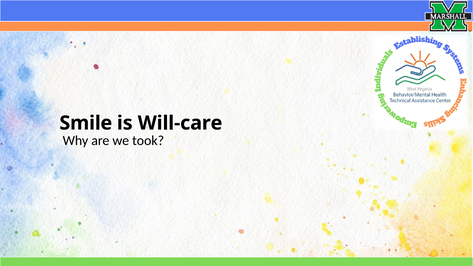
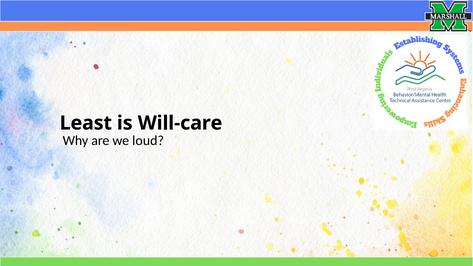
Smile: Smile -> Least (86, 123)
took: took -> loud (148, 141)
